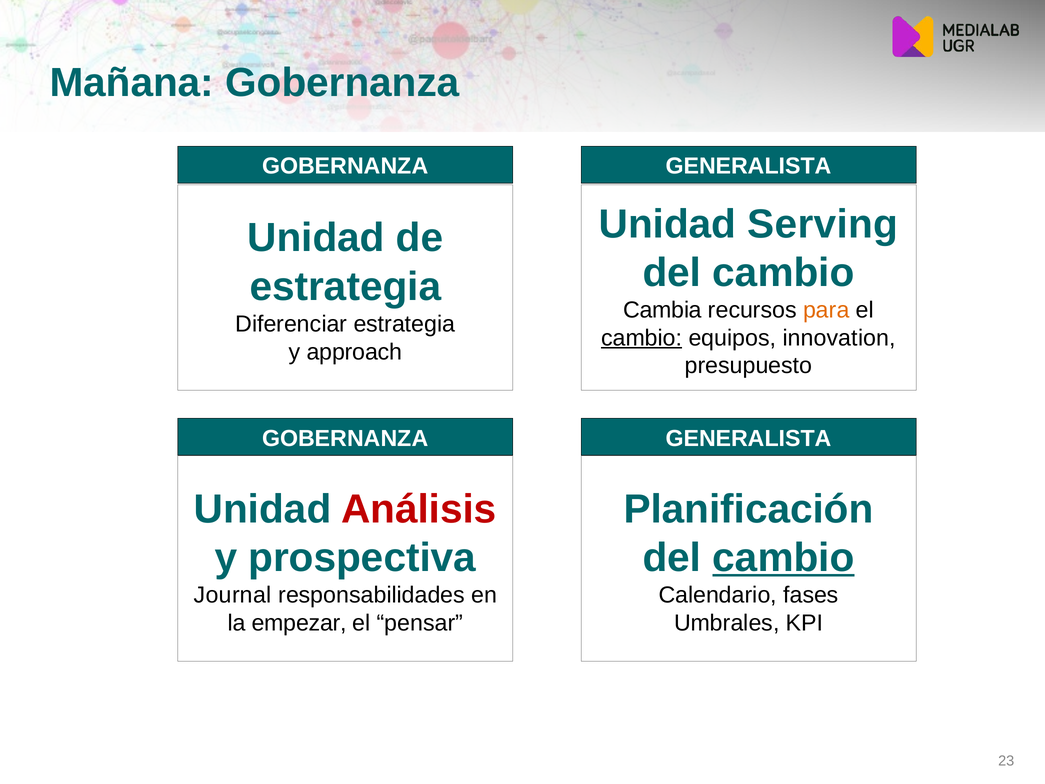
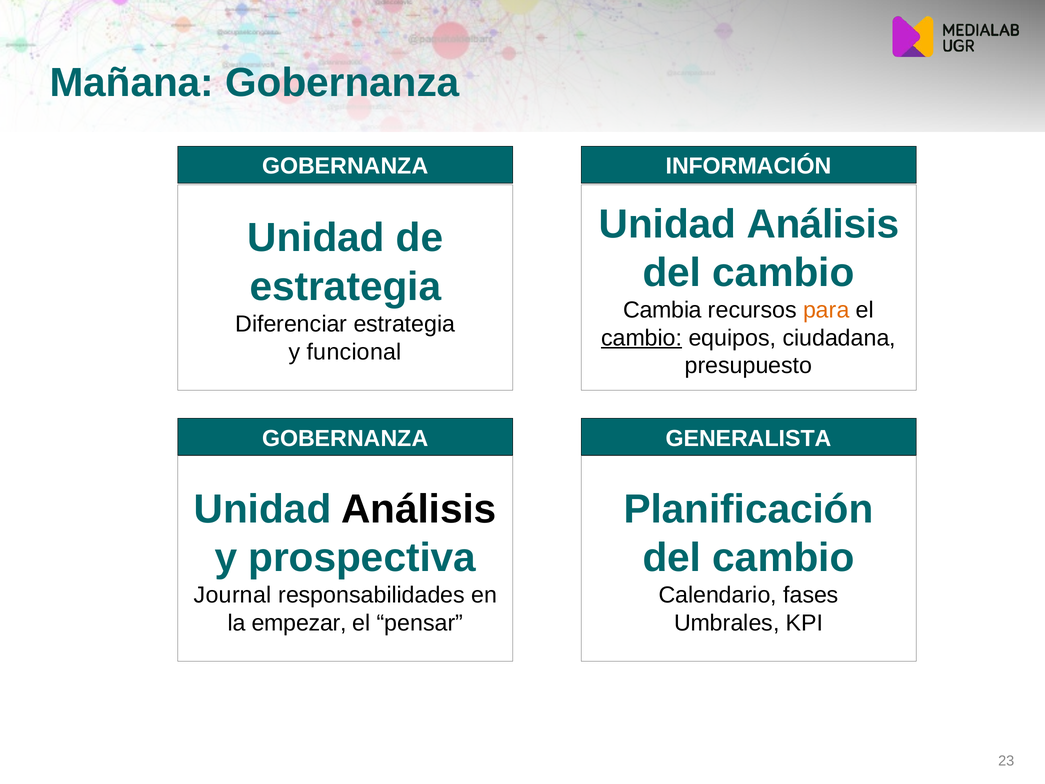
GENERALISTA: GENERALISTA -> INFORMACIÓN (749, 166)
Serving: Serving -> Análisis (823, 224)
innovation: innovation -> ciudadana (839, 338)
approach: approach -> funcional (354, 352)
Análisis colour: red -> black (419, 509)
cambio underline: present -> none (783, 558)
